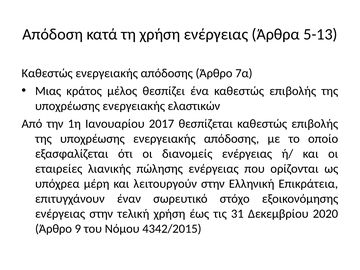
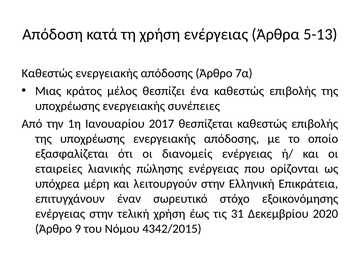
ελαστικών: ελαστικών -> συνέπειες (194, 106)
